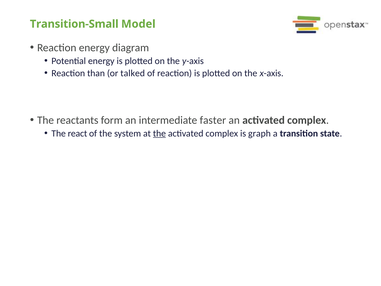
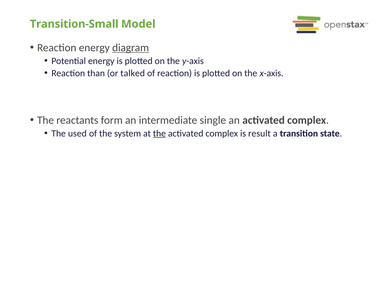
diagram underline: none -> present (131, 48)
faster: faster -> single (213, 120)
react: react -> used (77, 133)
graph: graph -> result (259, 133)
